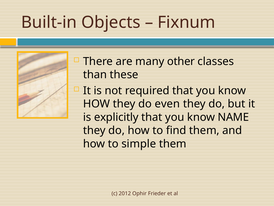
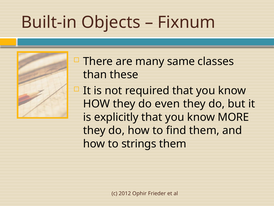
other: other -> same (181, 61)
NAME: NAME -> MORE (233, 117)
simple: simple -> strings (139, 143)
